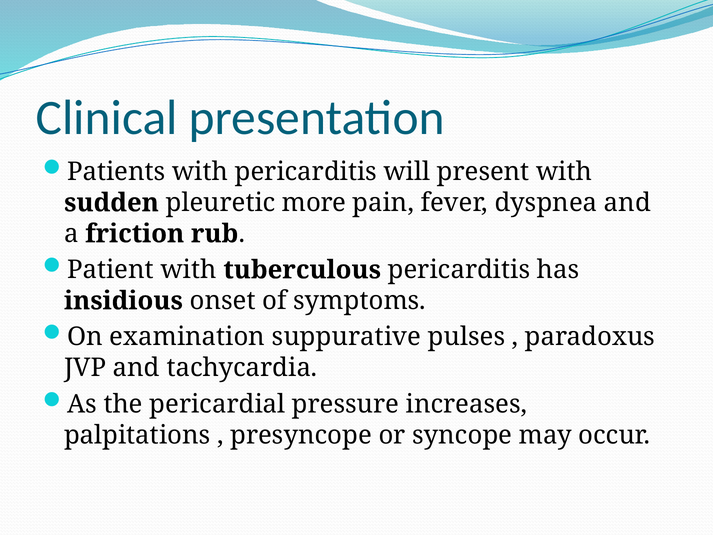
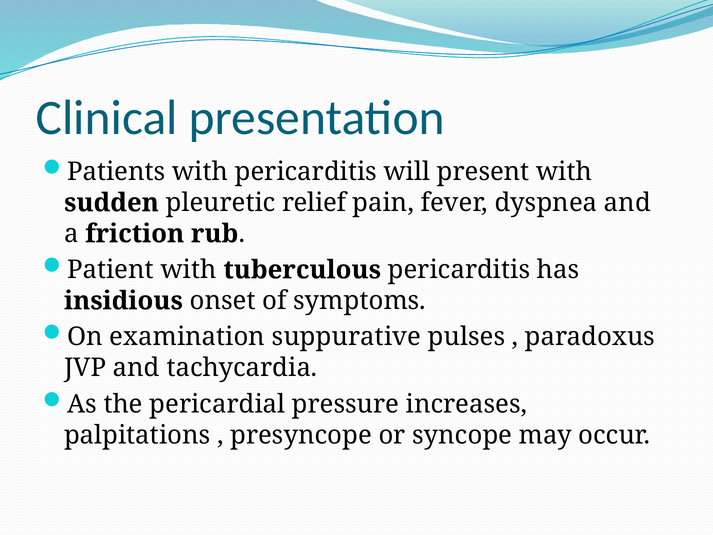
more: more -> relief (314, 203)
